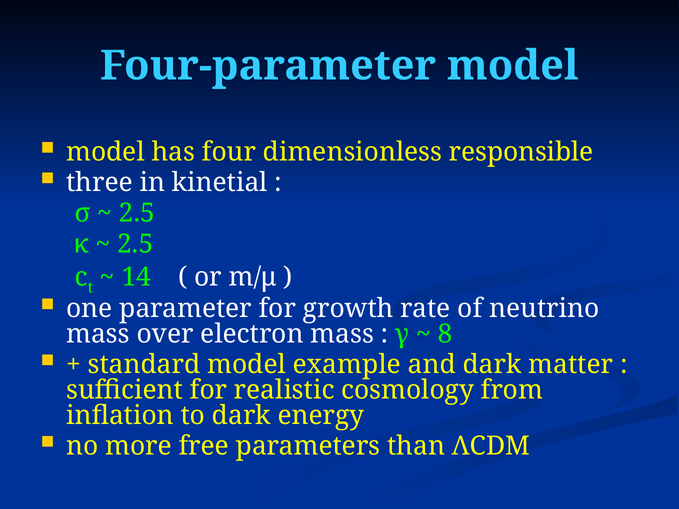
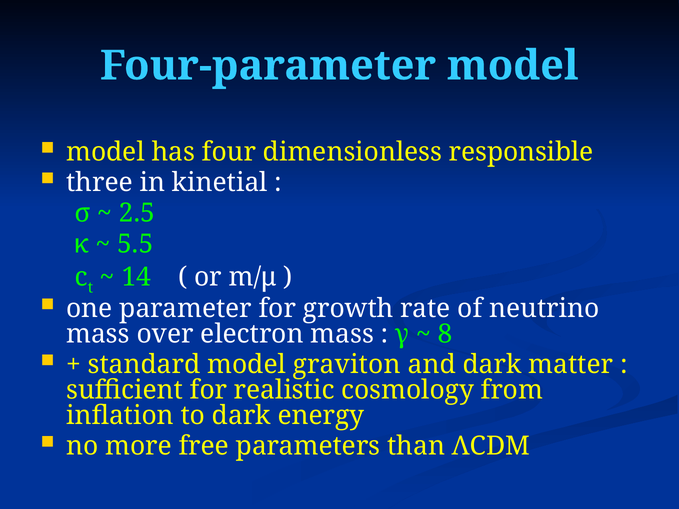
2.5: 2.5 -> 5.5 (135, 244)
example: example -> graviton (347, 365)
